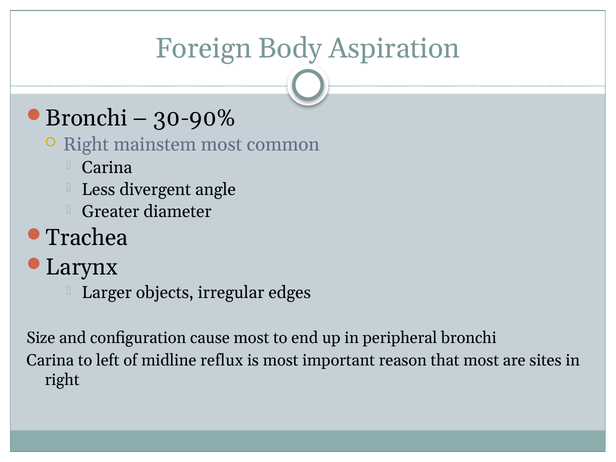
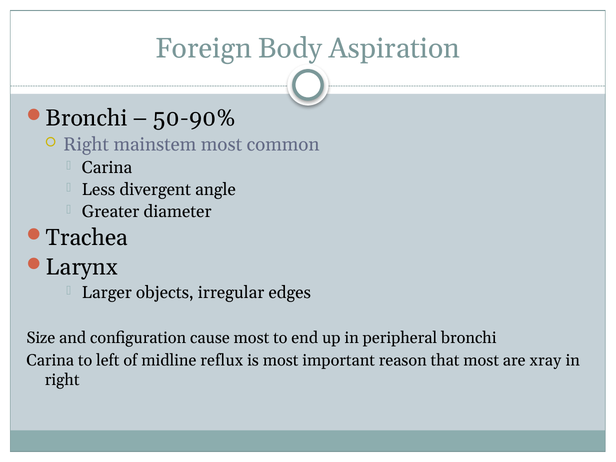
30-90%: 30-90% -> 50-90% (195, 118)
sites: sites -> xray (545, 361)
